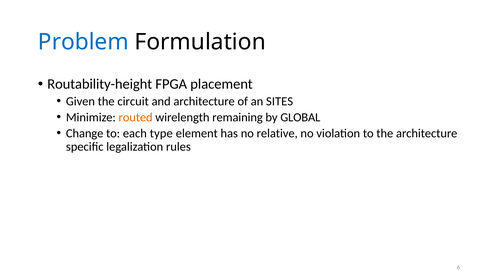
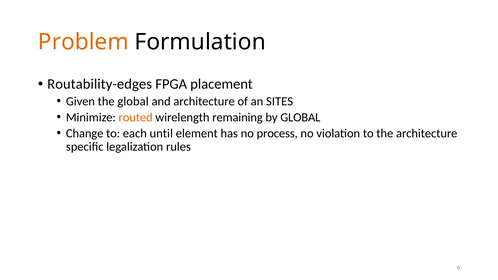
Problem colour: blue -> orange (83, 42)
Routability-height: Routability-height -> Routability-edges (100, 84)
the circuit: circuit -> global (133, 101)
type: type -> until (161, 133)
relative: relative -> process (277, 133)
